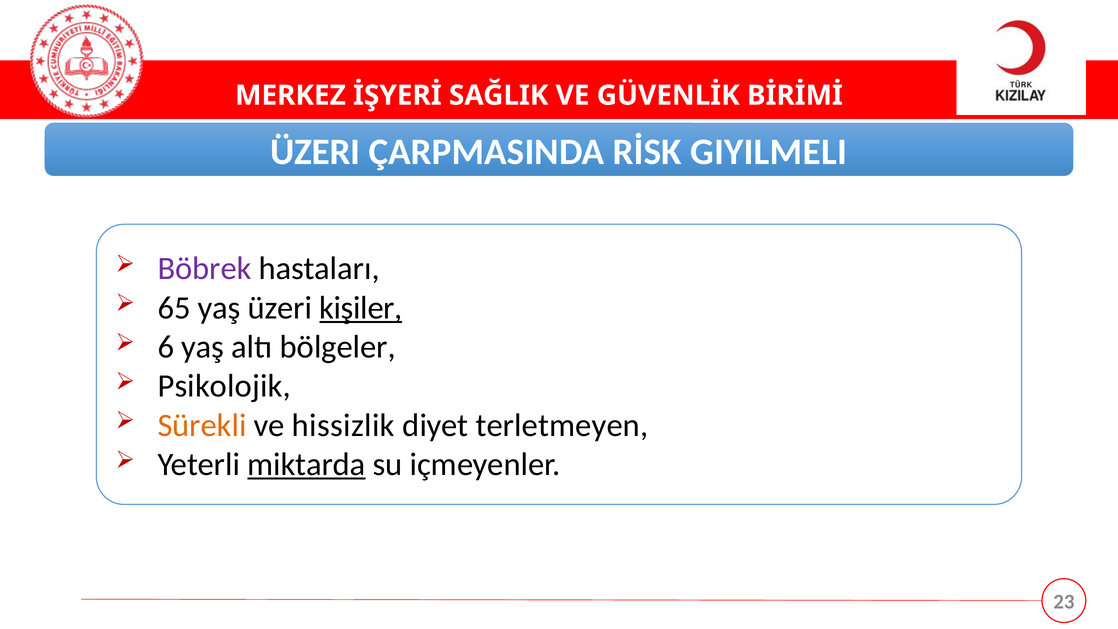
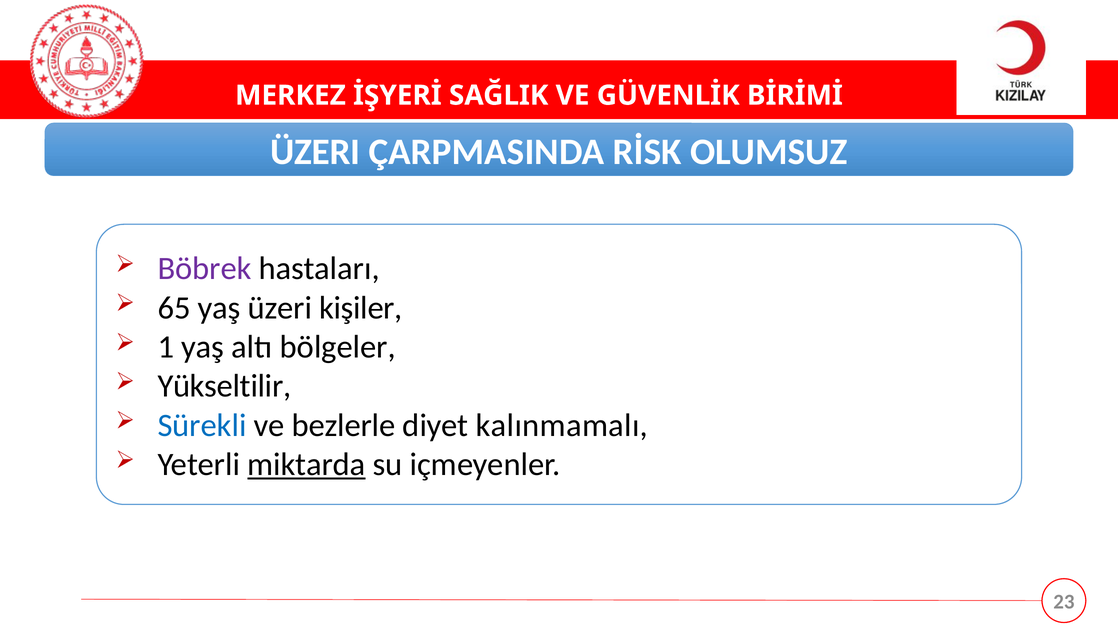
GIYILMELI: GIYILMELI -> OLUMSUZ (769, 152)
kişiler underline: present -> none (361, 308)
6: 6 -> 1 (166, 347)
Psikolojik: Psikolojik -> Yükseltilir (224, 386)
Sürekli colour: orange -> blue (202, 425)
hissizlik: hissizlik -> bezlerle (343, 425)
terletmeyen: terletmeyen -> kalınmamalı (562, 425)
